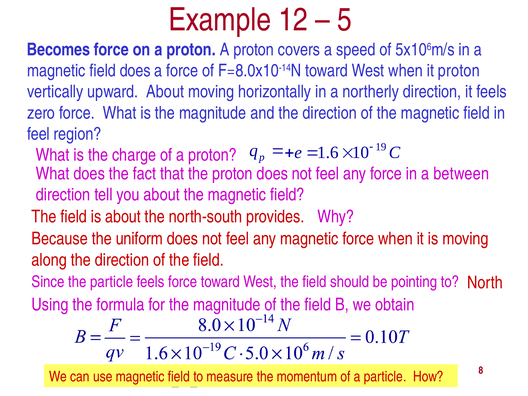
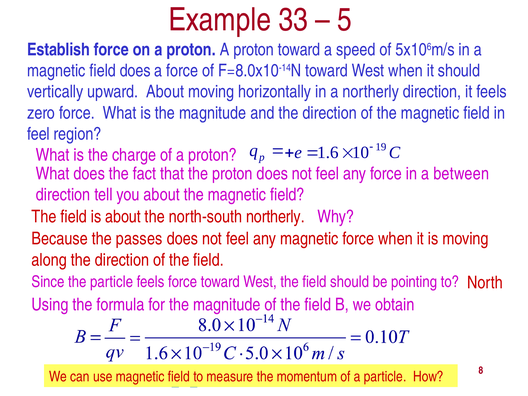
12: 12 -> 33 (293, 20)
Becomes: Becomes -> Establish (59, 50)
proton covers: covers -> toward (299, 50)
it proton: proton -> should (459, 71)
north-south provides: provides -> northerly (275, 217)
uniform: uniform -> passes (139, 239)
